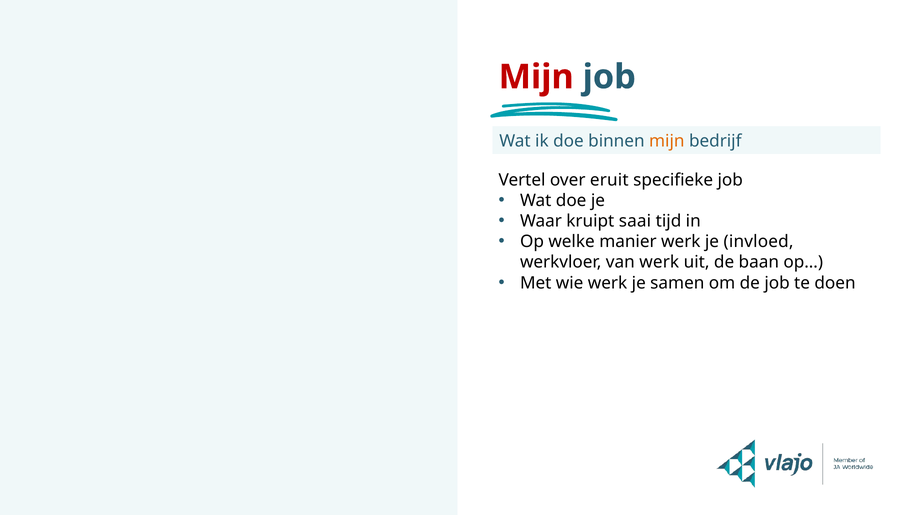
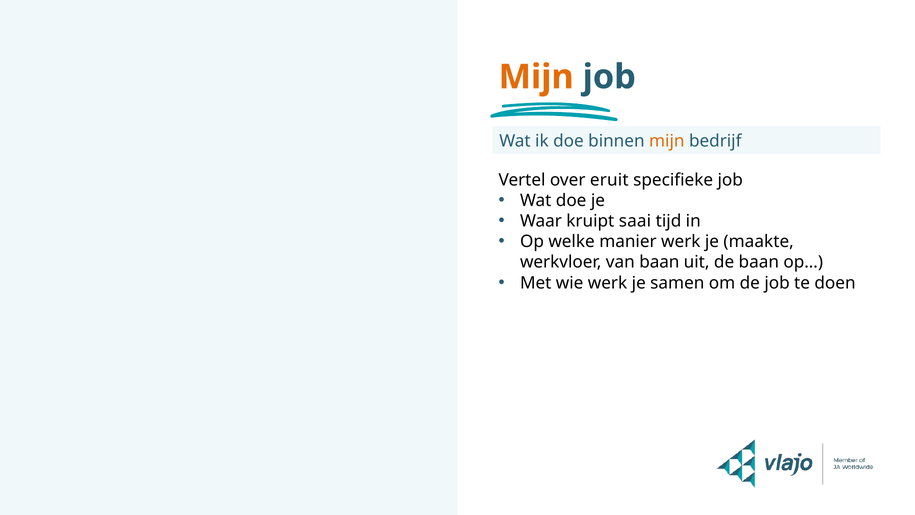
Mijn colour: red -> orange (536, 77)
invloed: invloed -> maakte (759, 241)
van werk: werk -> baan (659, 262)
